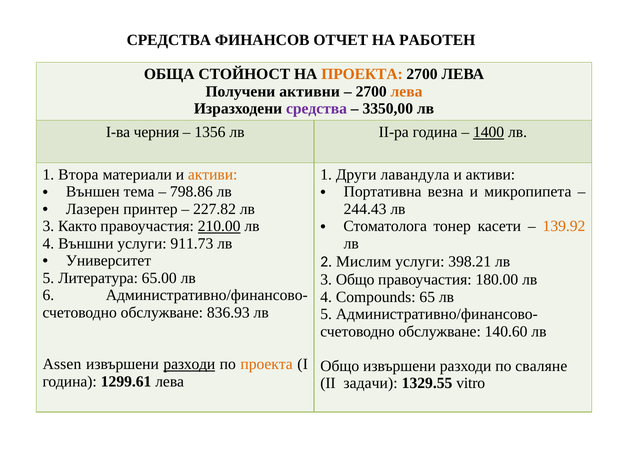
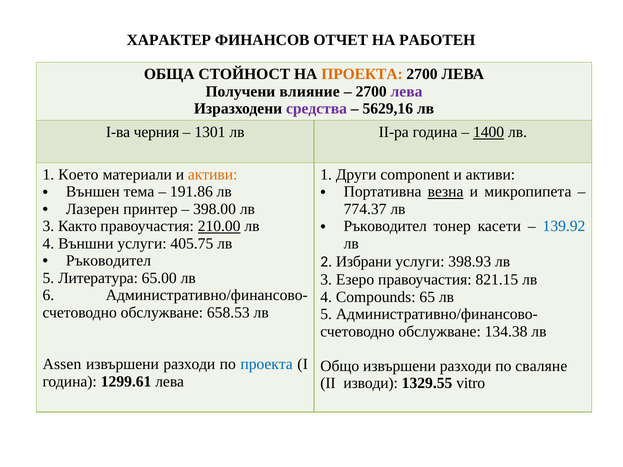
СРЕДСТВА: СРЕДСТВА -> ХАРАКТЕР (169, 40)
активни: активни -> влияние (310, 91)
лева colour: orange -> purple (407, 91)
3350,00: 3350,00 -> 5629,16 (388, 109)
1356: 1356 -> 1301 (210, 132)
Втора: Втора -> Което (78, 175)
лавандула: лавандула -> component (415, 175)
798.86: 798.86 -> 191.86 (191, 192)
везна underline: none -> present (446, 192)
227.82: 227.82 -> 398.00 (215, 209)
244.43: 244.43 -> 774.37 (365, 209)
Стоматолога: Стоматолога -> Ръководител (385, 226)
139.92 colour: orange -> blue (564, 226)
911.73: 911.73 -> 405.75 (192, 244)
Университет: Университет -> Ръководител (109, 261)
Мислим: Мислим -> Избрани (364, 262)
398.21: 398.21 -> 398.93 (470, 262)
3 Общо: Общо -> Езеро (355, 280)
180.00: 180.00 -> 821.15 (497, 280)
836.93: 836.93 -> 658.53 (228, 313)
140.60: 140.60 -> 134.38 (506, 332)
разходи underline: present -> none (189, 364)
проекта colour: orange -> blue (267, 364)
задачи: задачи -> изводи (371, 383)
